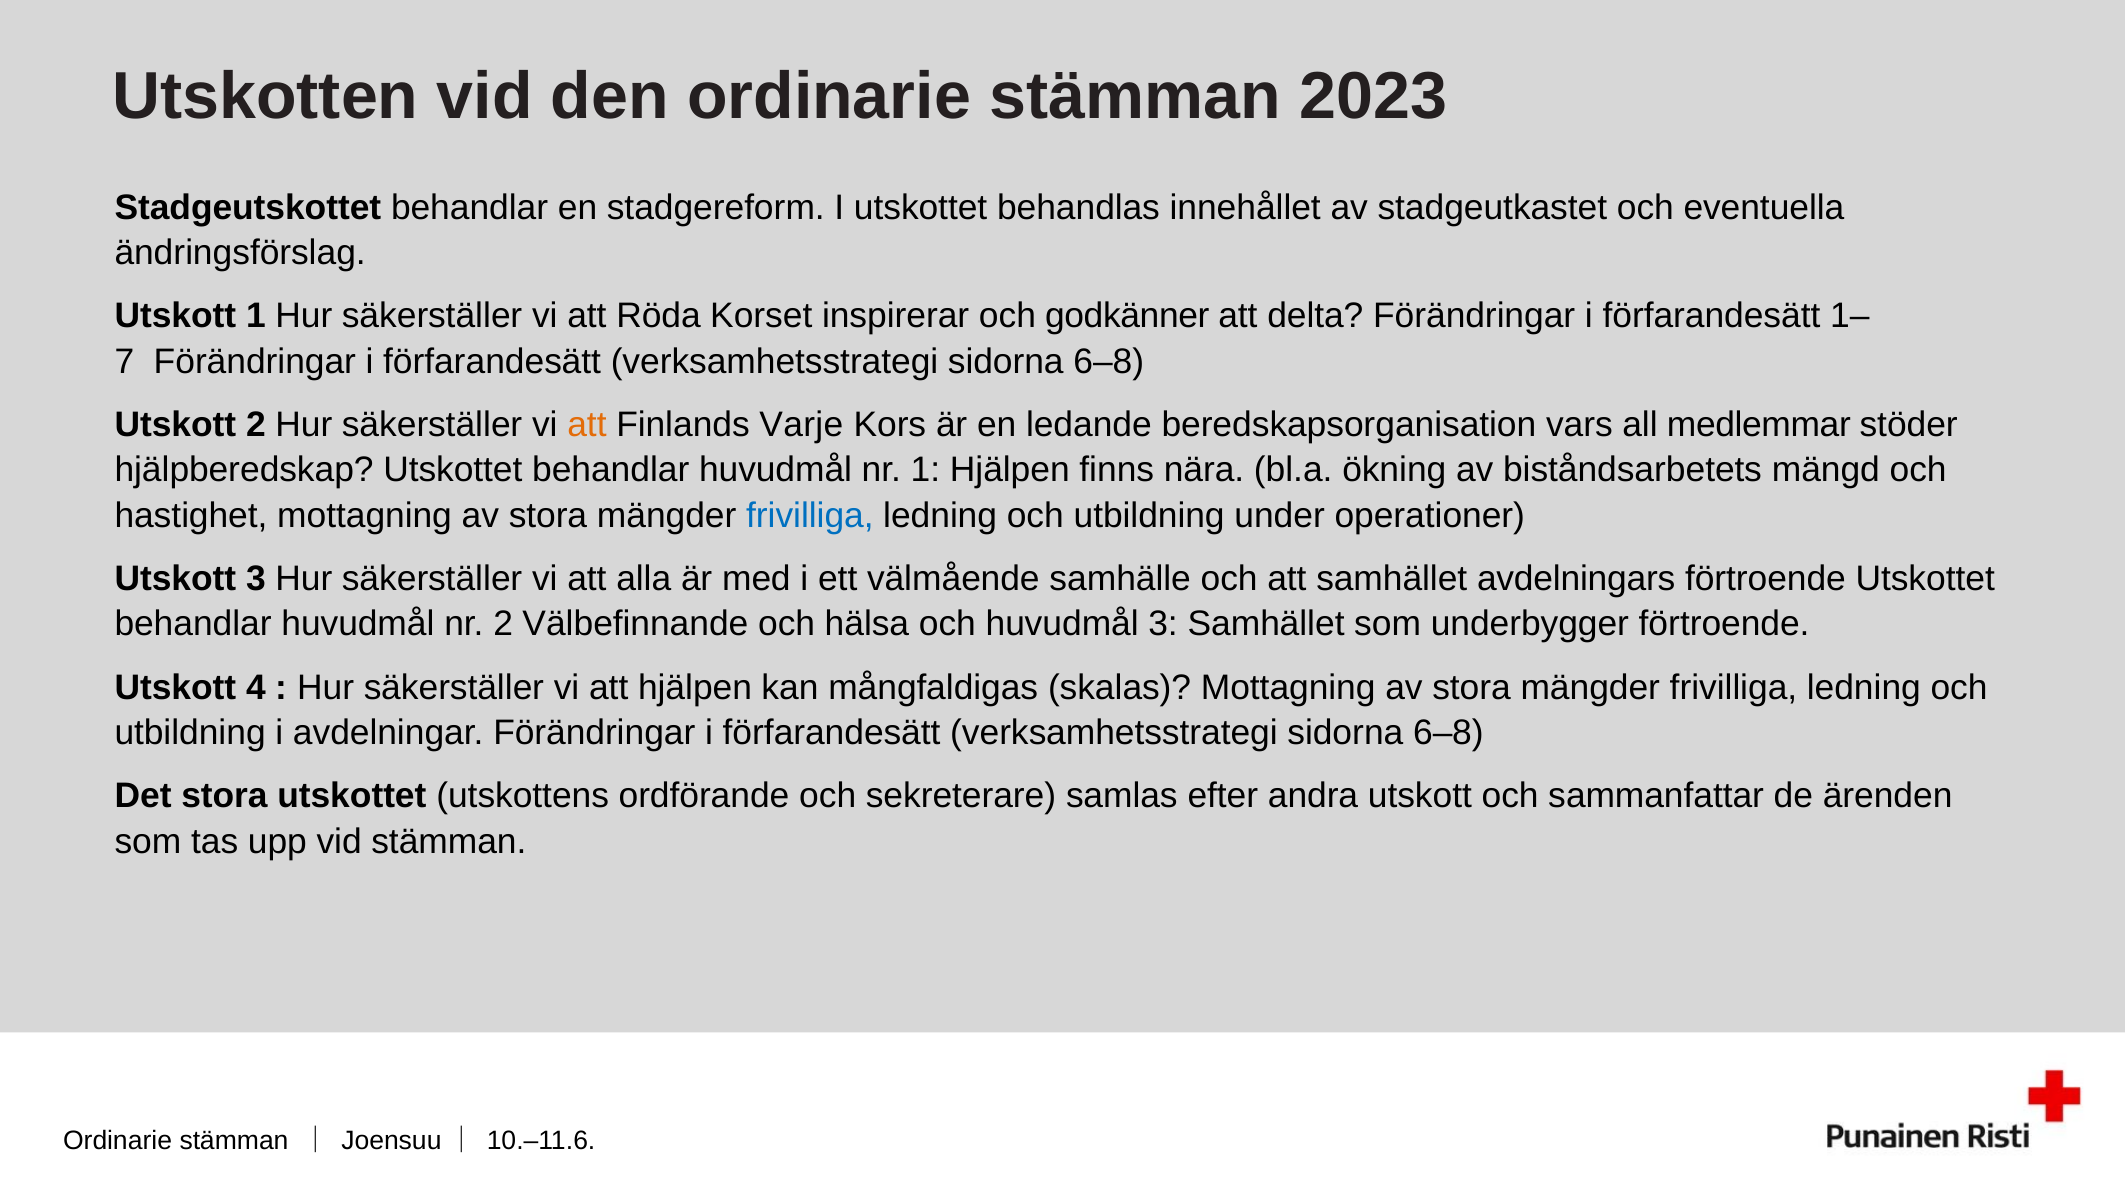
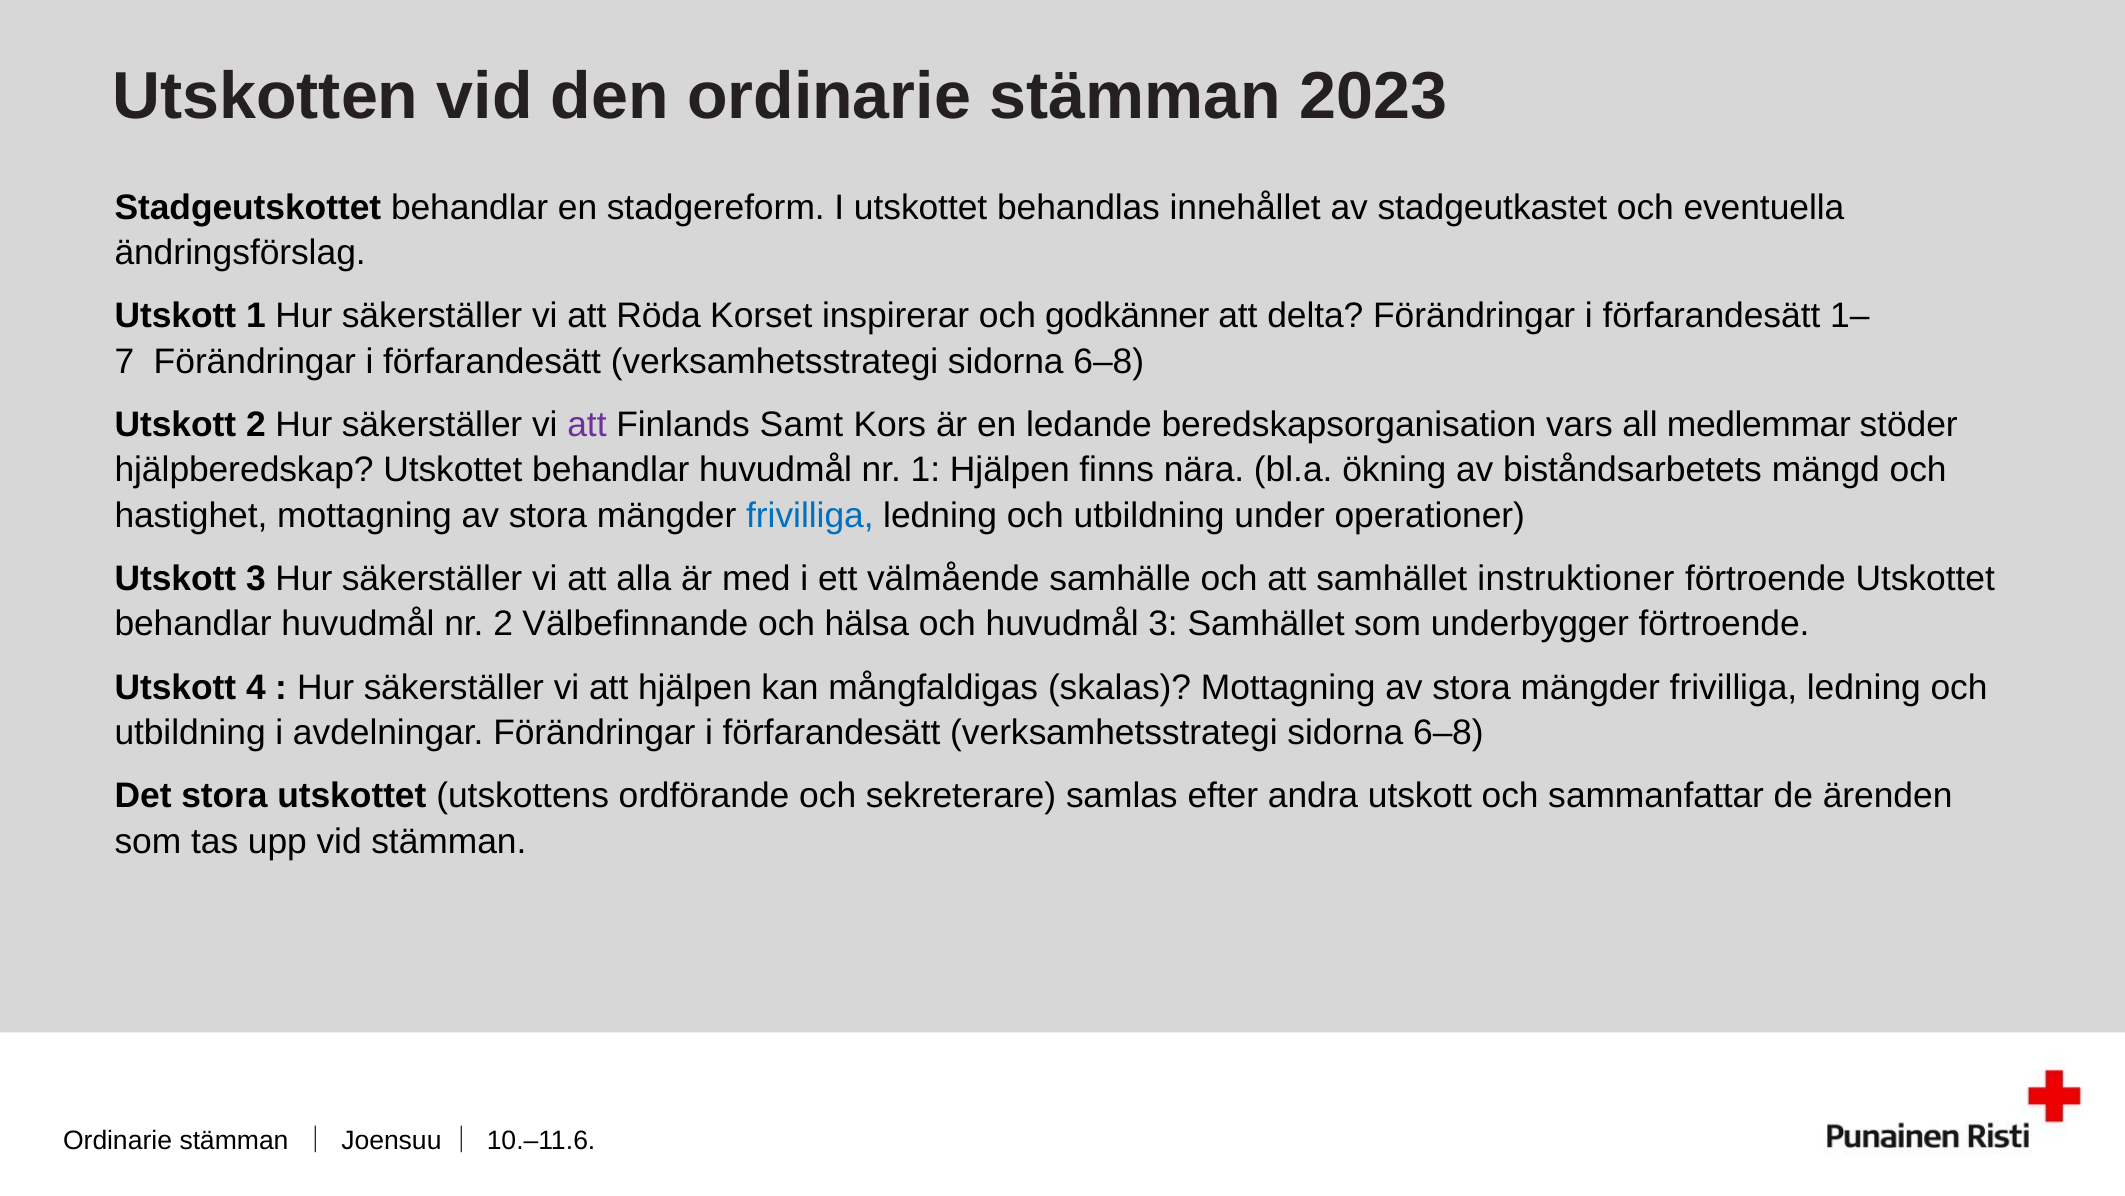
att colour: orange -> purple (587, 424)
Varje: Varje -> Samt (801, 424)
avdelningars: avdelningars -> instruktioner (1576, 578)
